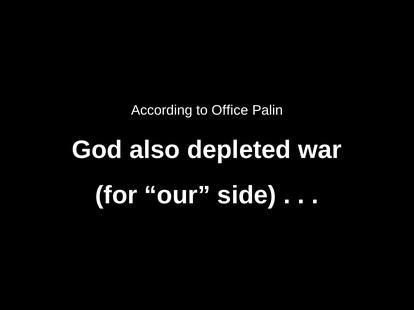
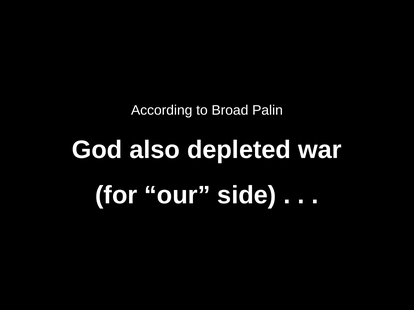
Office: Office -> Broad (230, 111)
